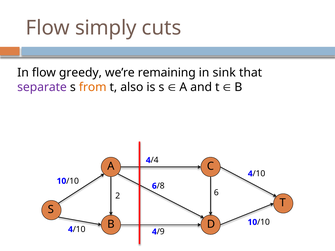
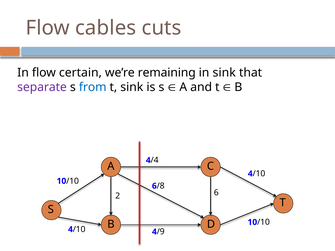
simply: simply -> cables (106, 28)
greedy: greedy -> certain (80, 73)
from colour: orange -> blue (93, 87)
t also: also -> sink (132, 87)
